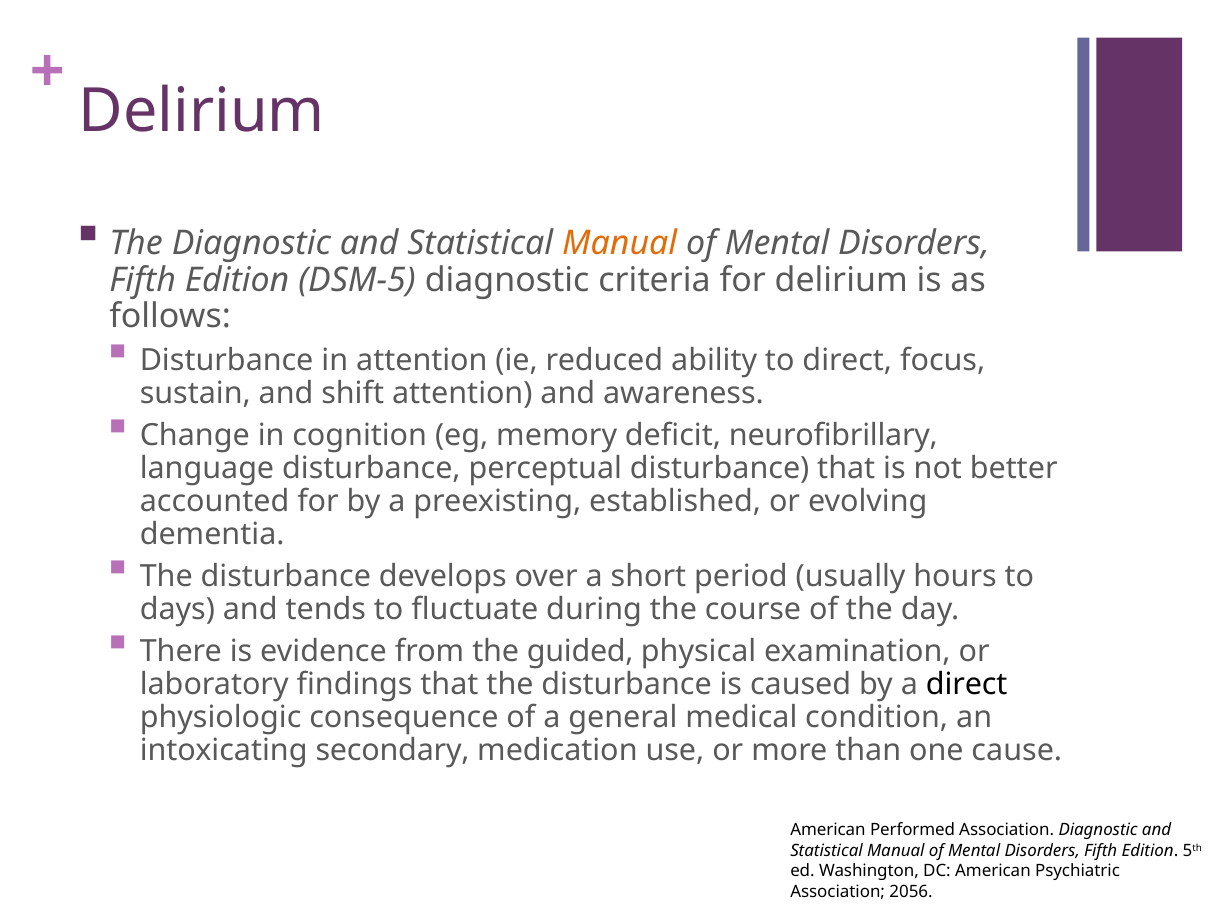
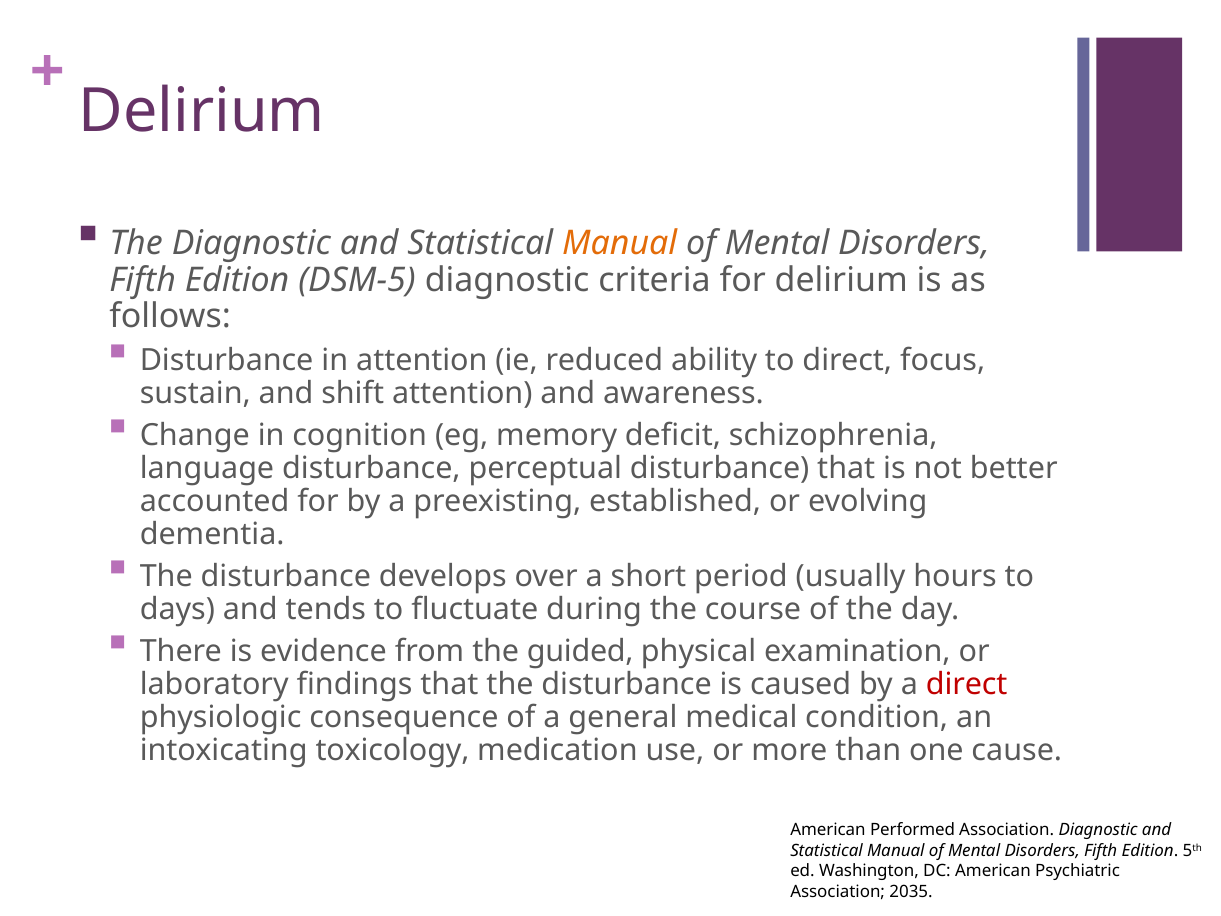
neurofibrillary: neurofibrillary -> schizophrenia (833, 435)
direct colour: black -> red (967, 684)
secondary: secondary -> toxicology (393, 750)
2056: 2056 -> 2035 (911, 891)
